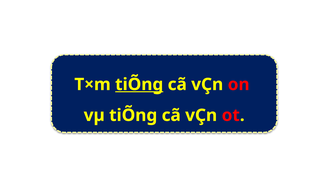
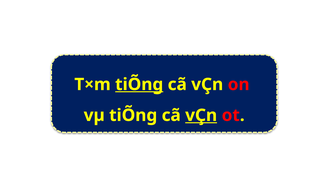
vÇn underline: none -> present (201, 115)
